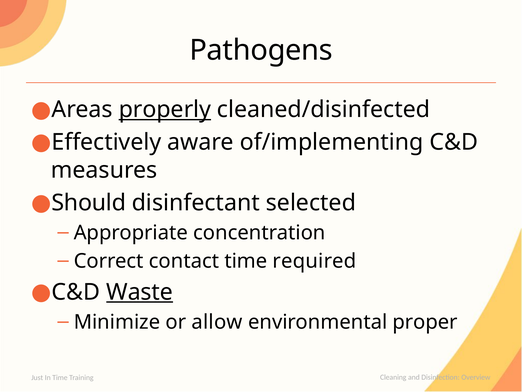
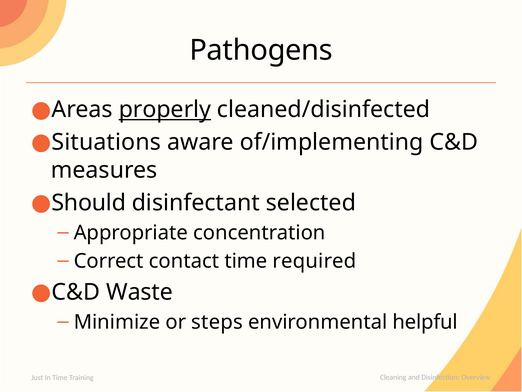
Effectively: Effectively -> Situations (106, 142)
Waste underline: present -> none (140, 292)
allow: allow -> steps (217, 322)
proper: proper -> helpful (425, 322)
